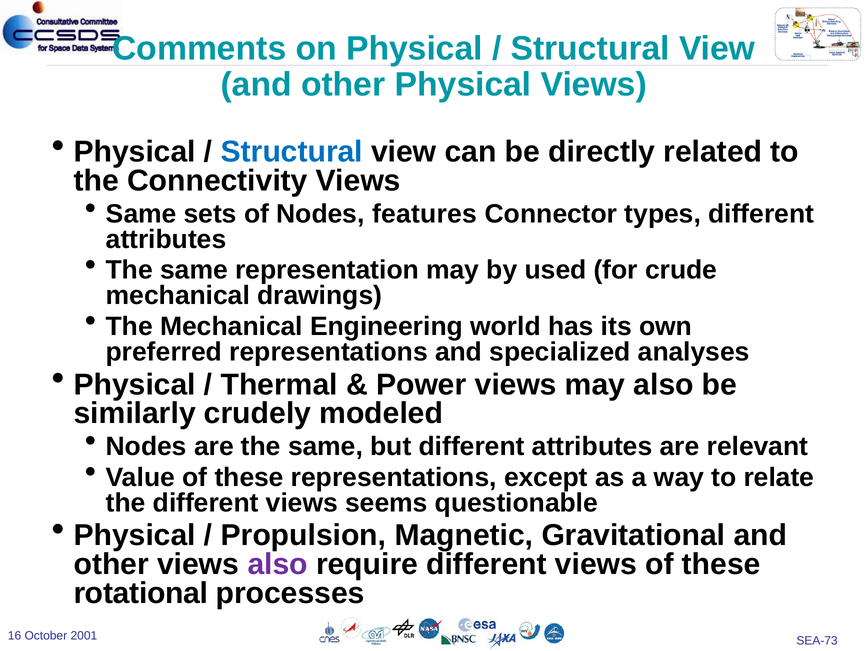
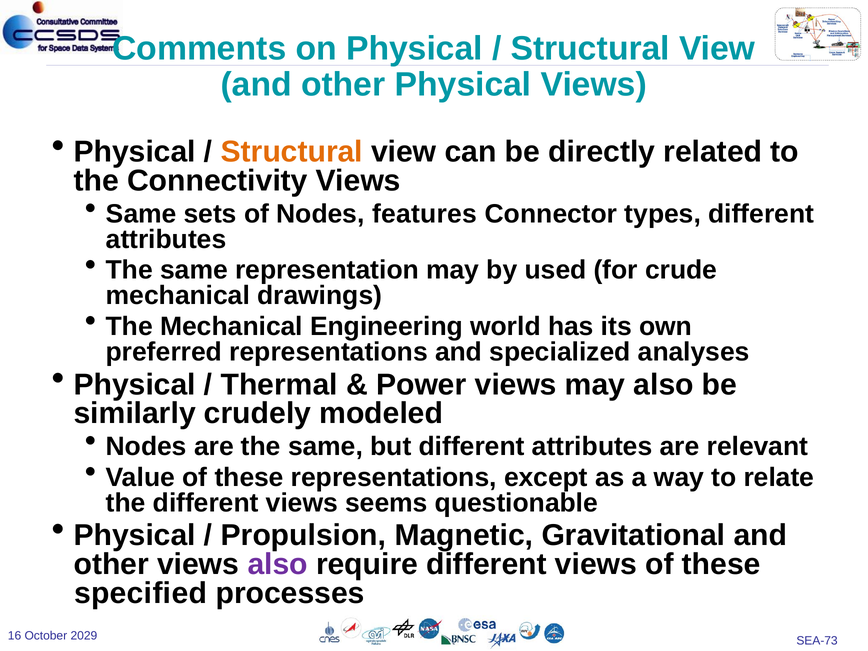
Structural colour: blue -> orange (292, 152)
rotational: rotational -> specified (140, 593)
2001: 2001 -> 2029 (84, 636)
